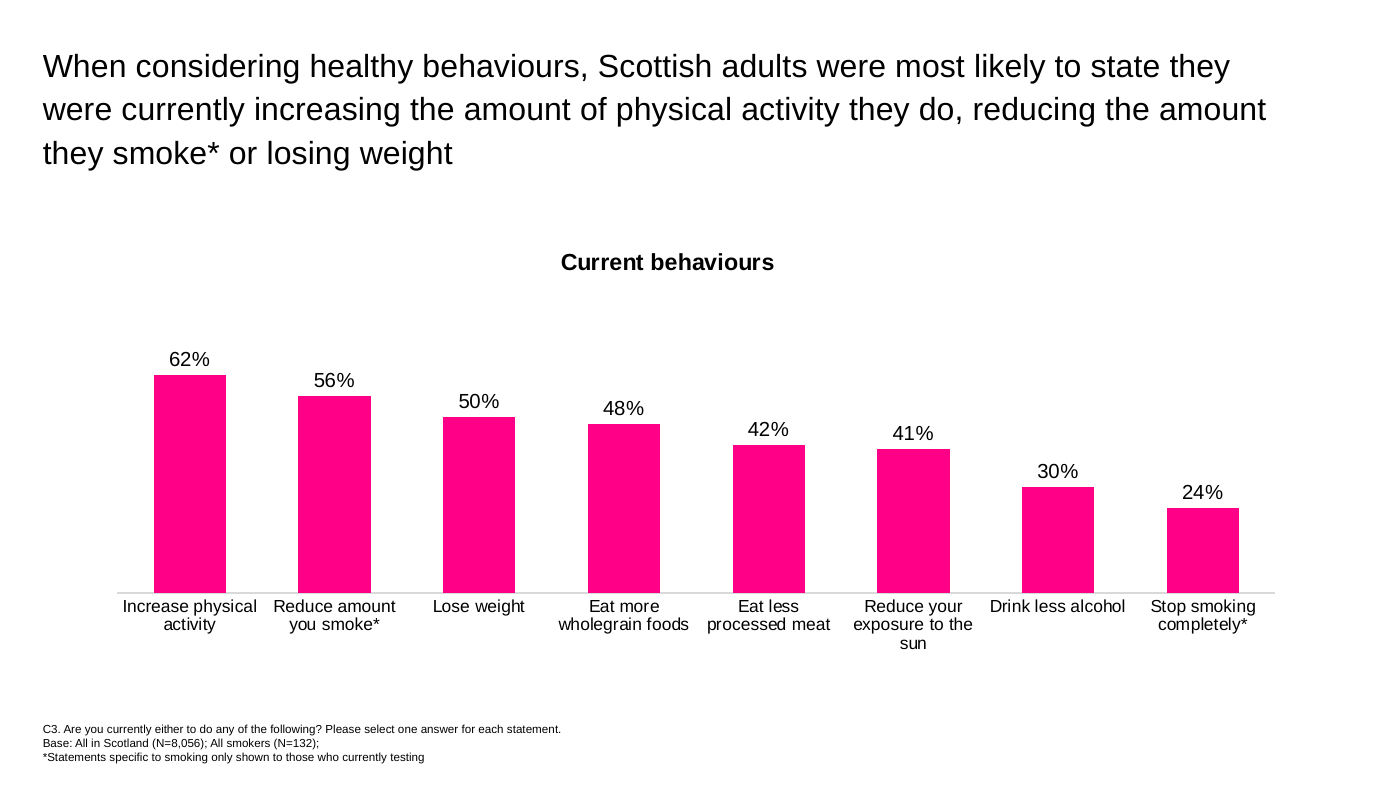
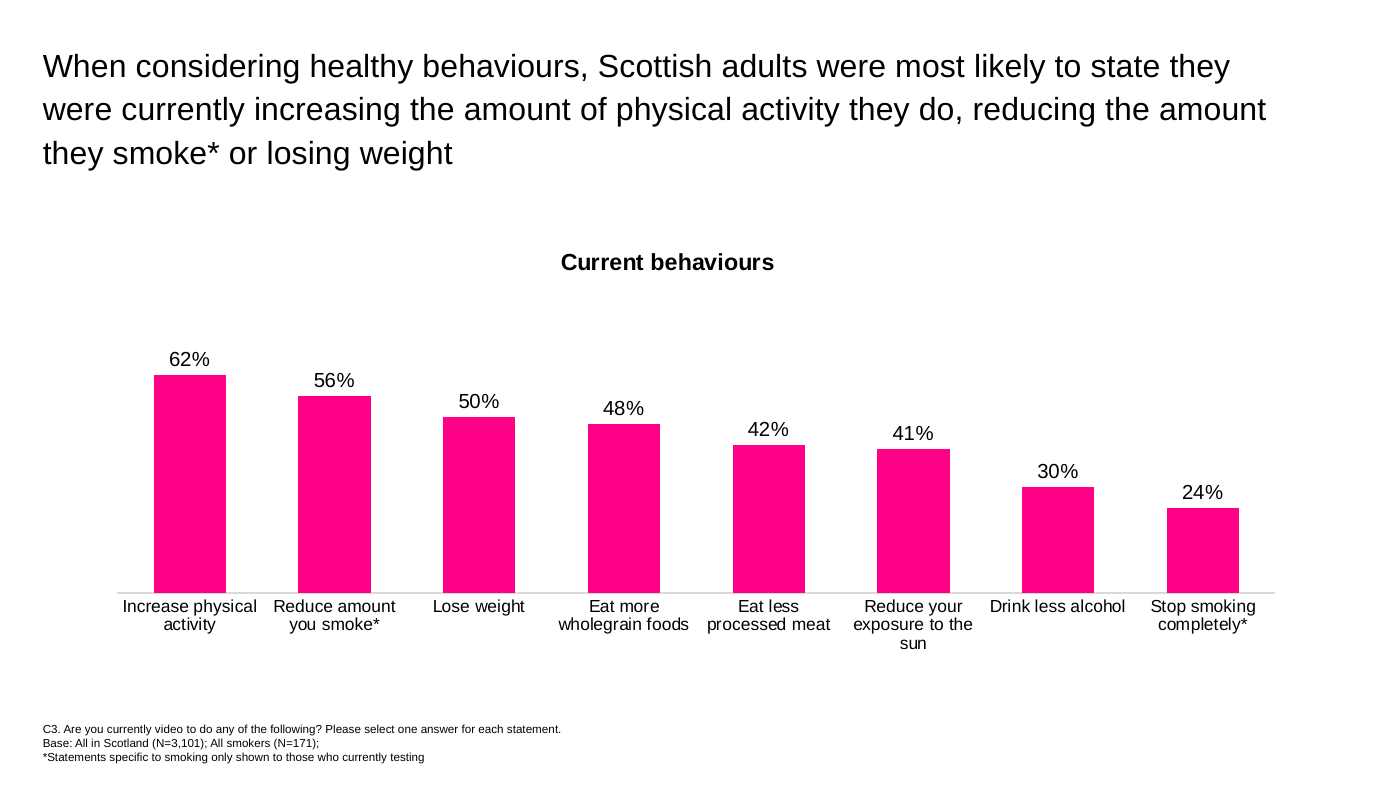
either: either -> video (169, 730)
N=8,056: N=8,056 -> N=3,101 (180, 744)
N=132: N=132 -> N=171 (297, 744)
